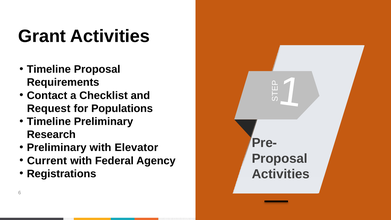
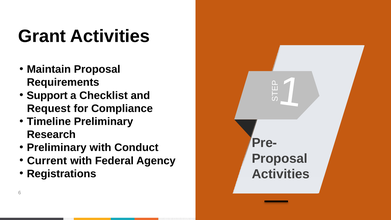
Timeline: Timeline -> Maintain (49, 69)
Contact: Contact -> Support (47, 95)
Populations: Populations -> Compliance (122, 108)
Elevator: Elevator -> Conduct (136, 148)
